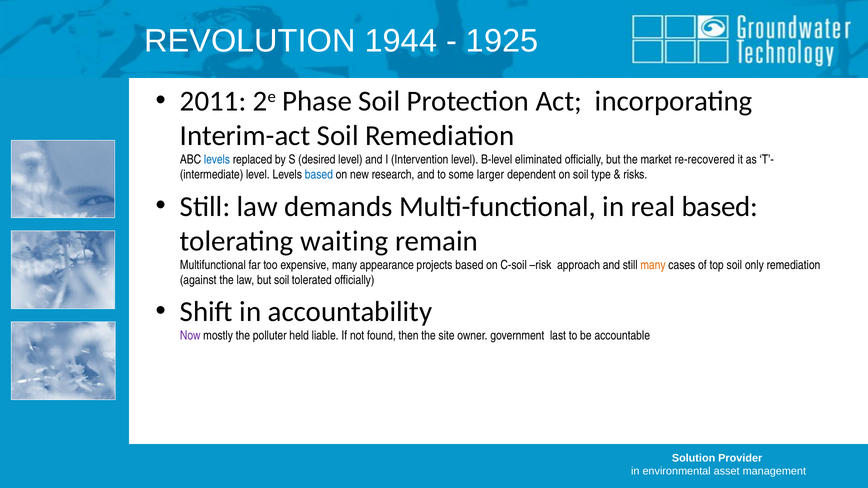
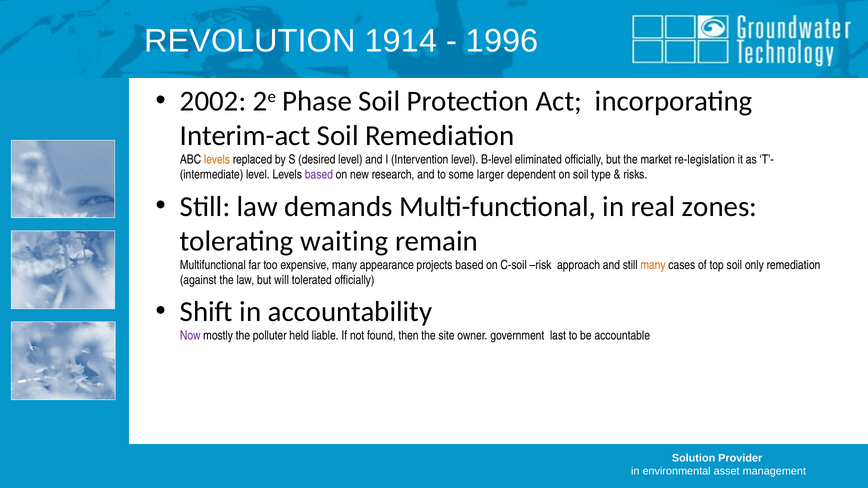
1944: 1944 -> 1914 (401, 41)
1925: 1925 -> 1996 (502, 41)
2011: 2011 -> 2002 (213, 101)
levels colour: blue -> orange (217, 160)
re-recovered: re-recovered -> re-legislation (705, 160)
based colour: blue -> purple (319, 175)
real based: based -> zones (720, 207)
but soil: soil -> will (282, 280)
